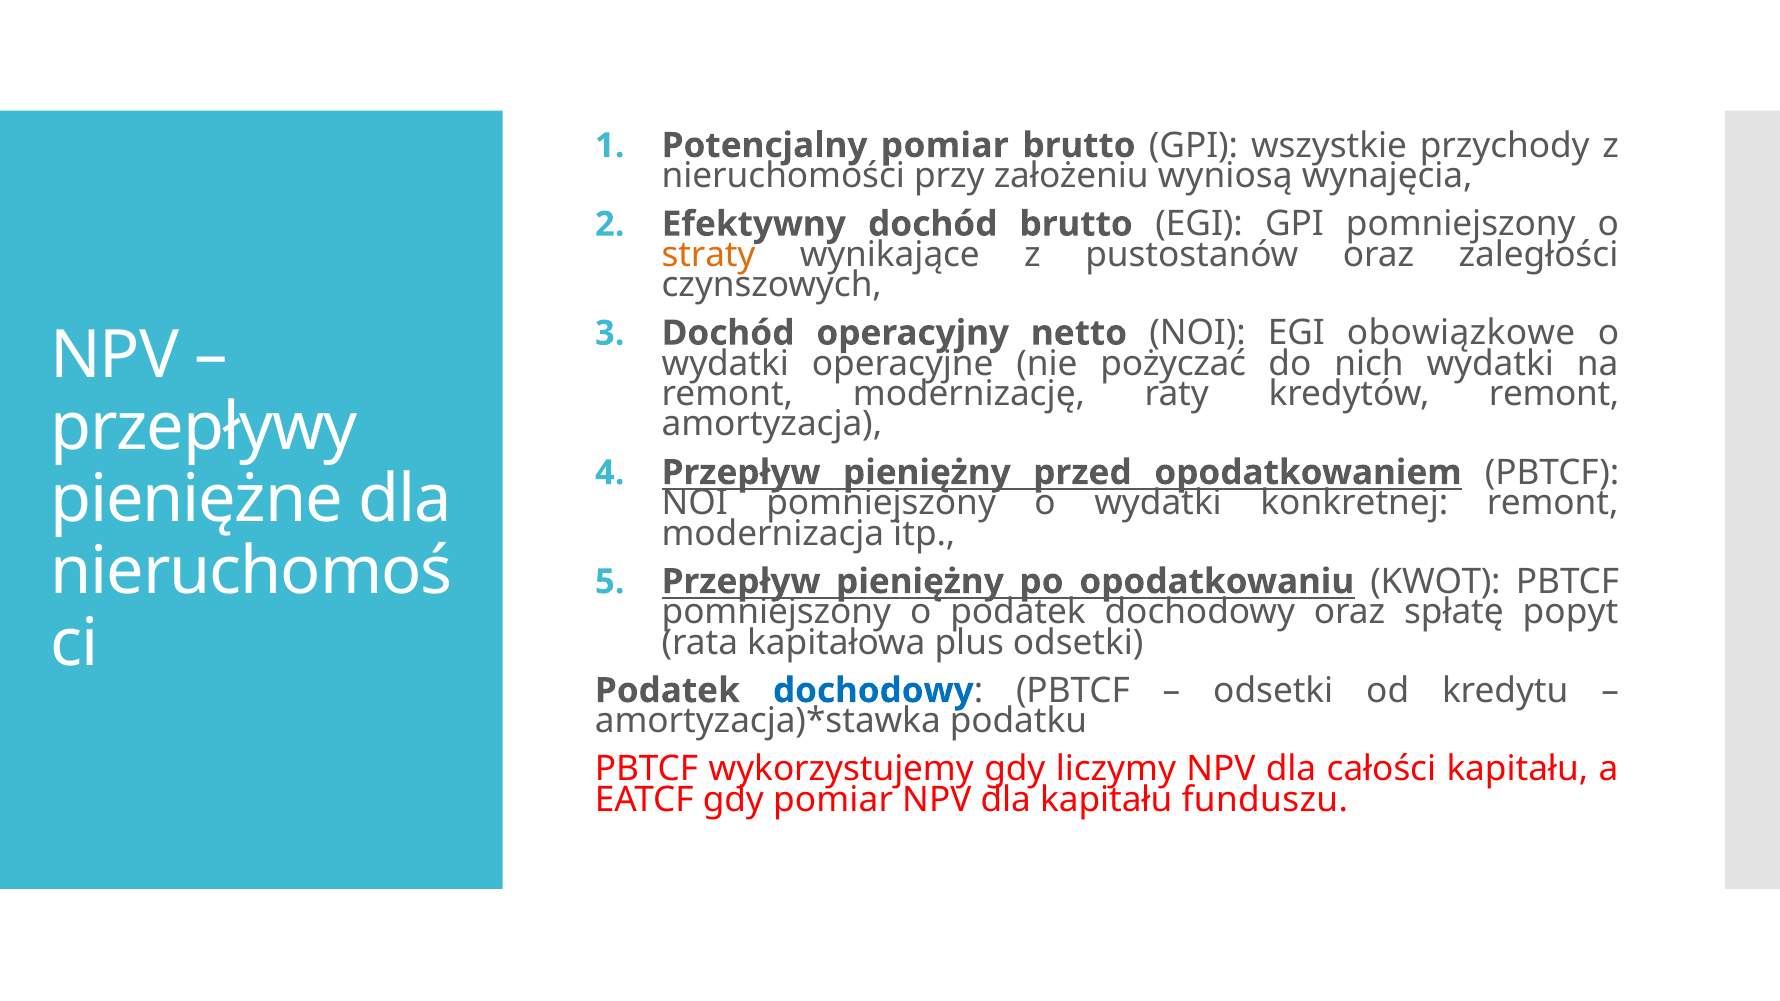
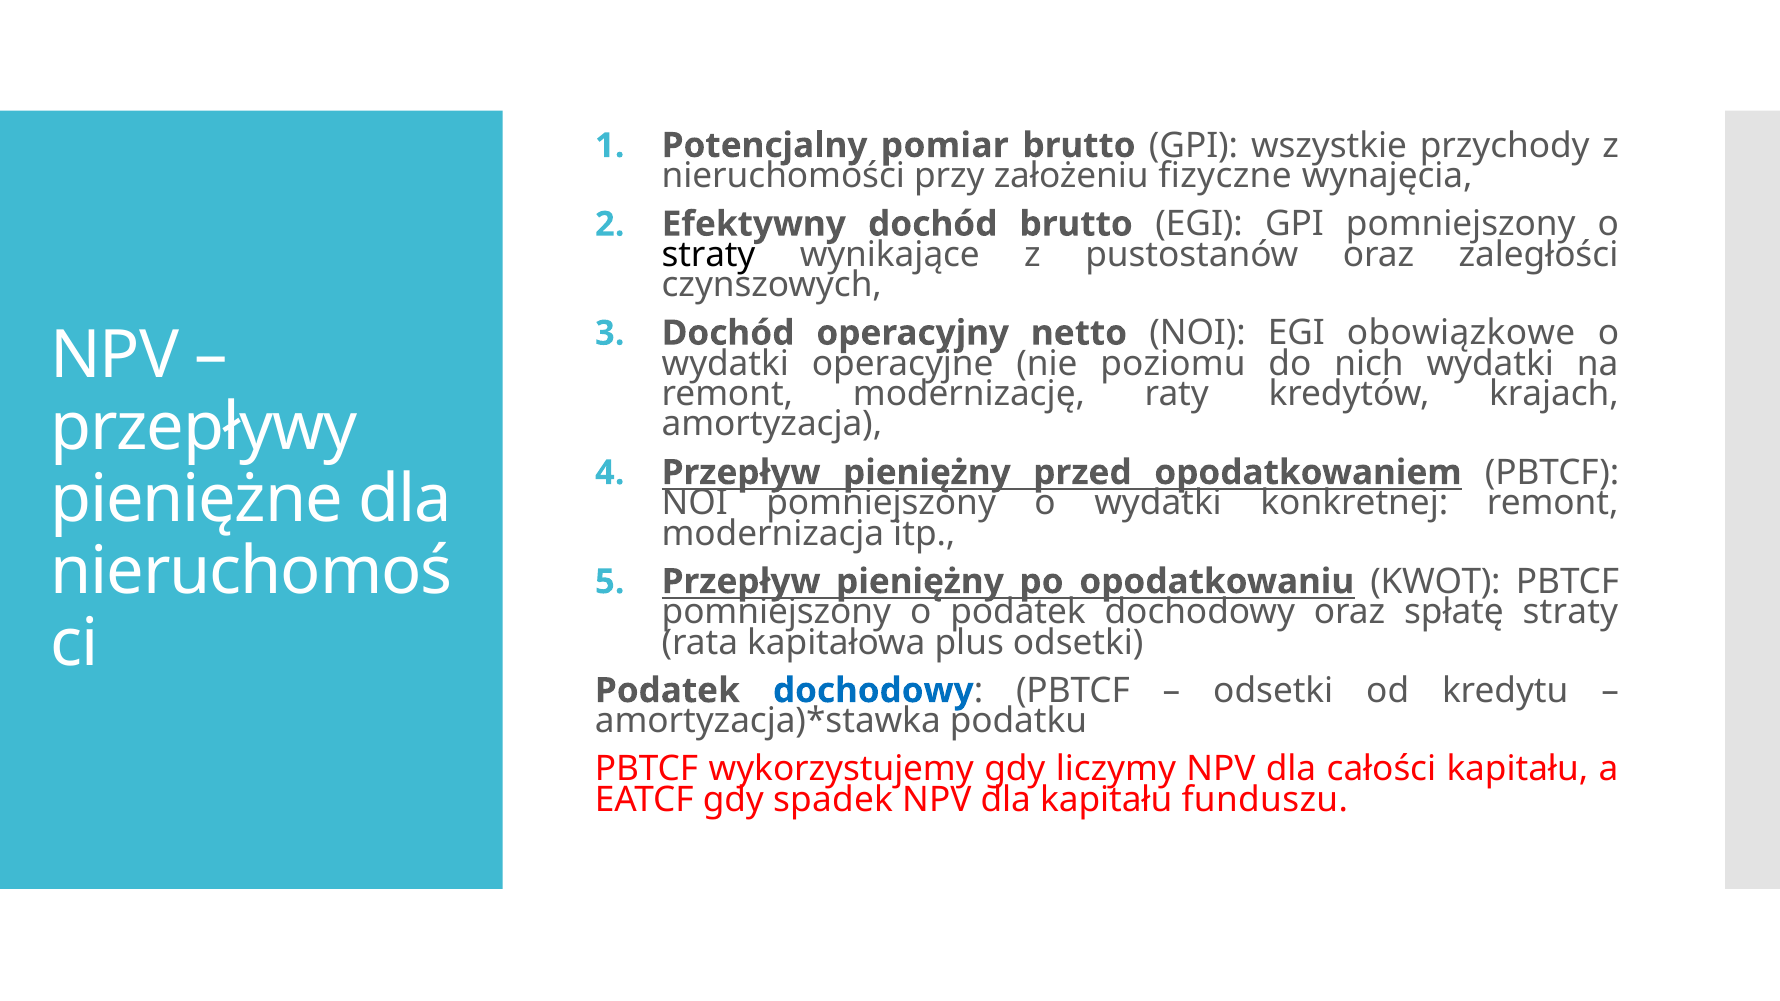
wyniosą: wyniosą -> fizyczne (1225, 176)
straty colour: orange -> black (709, 255)
pożyczać: pożyczać -> poziomu (1173, 364)
kredytów remont: remont -> krajach (1554, 394)
spłatę popyt: popyt -> straty (1570, 612)
gdy pomiar: pomiar -> spadek (833, 800)
